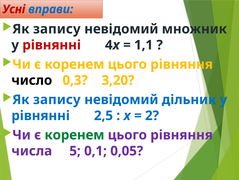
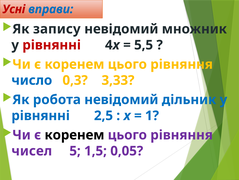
1,1: 1,1 -> 5,5 (144, 45)
число colour: black -> blue (32, 80)
3,20: 3,20 -> 3,33 (118, 80)
запису: запису -> робота (57, 99)
2: 2 -> 1 (152, 115)
коренем colour: green -> black (74, 134)
числа: числа -> чисел (32, 150)
0,1: 0,1 -> 1,5 (96, 150)
